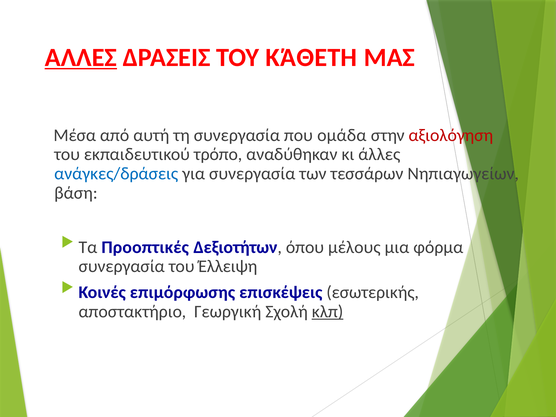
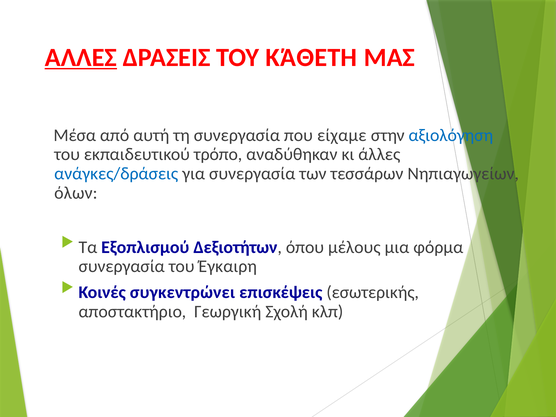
ομάδα: ομάδα -> είχαμε (342, 135)
αξιολόγηση colour: red -> blue (451, 135)
βάση: βάση -> όλων (76, 193)
Προοπτικές: Προοπτικές -> Εξοπλισμού (145, 247)
Έλλειψη: Έλλειψη -> Έγκαιρη (228, 266)
επιμόρφωσης: επιμόρφωσης -> συγκεντρώνει (182, 292)
κλπ underline: present -> none (328, 312)
